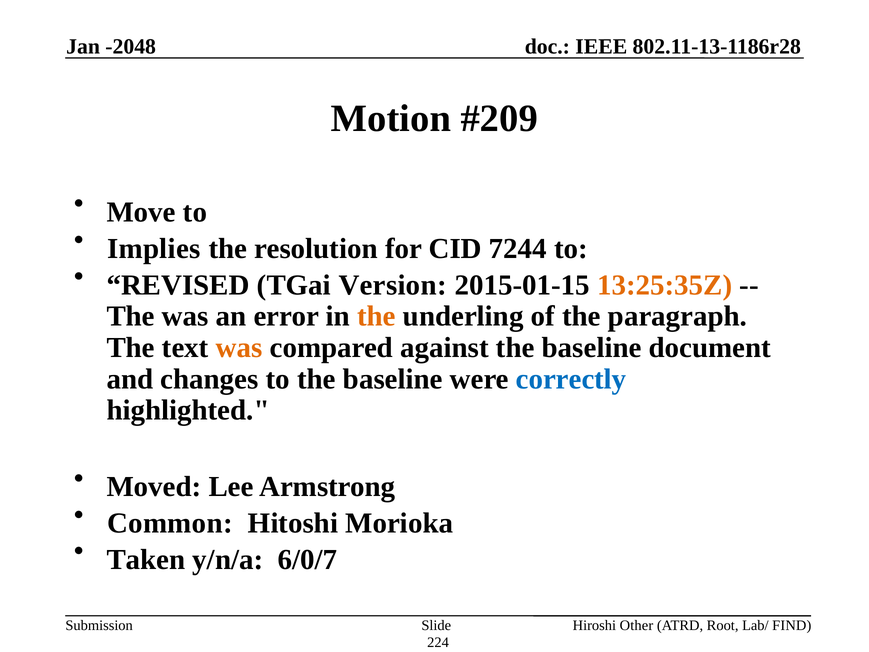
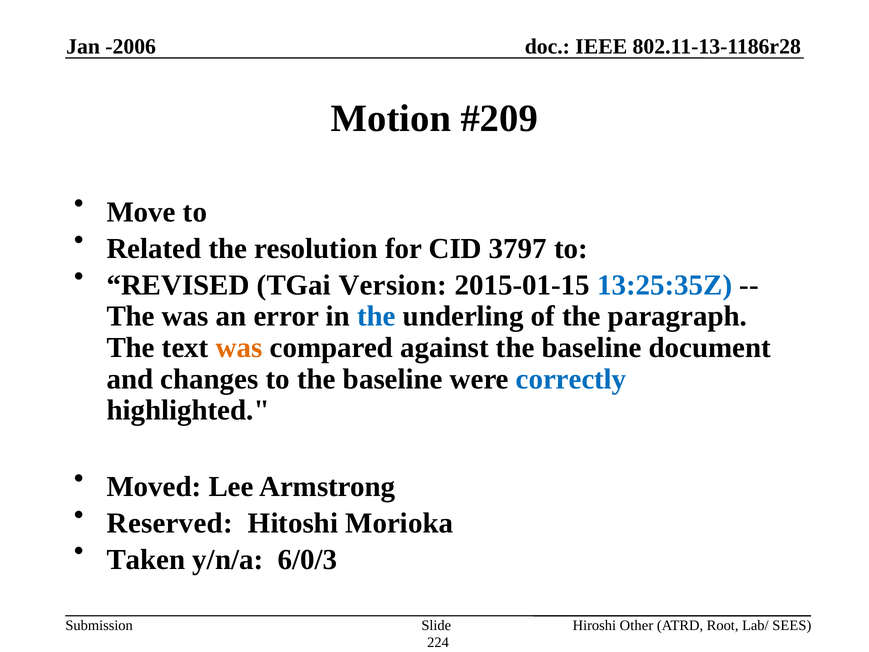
-2048: -2048 -> -2006 (131, 46)
Implies: Implies -> Related (154, 249)
7244: 7244 -> 3797 (518, 249)
13:25:35Z colour: orange -> blue (665, 285)
the colour: orange -> blue (376, 316)
Common: Common -> Reserved (170, 523)
6/0/7: 6/0/7 -> 6/0/3 (307, 559)
FIND: FIND -> SEES (792, 625)
